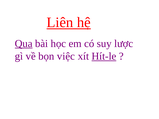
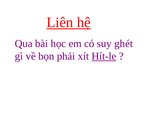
Qua underline: present -> none (24, 44)
lược: lược -> ghét (124, 44)
việc: việc -> phải (66, 56)
